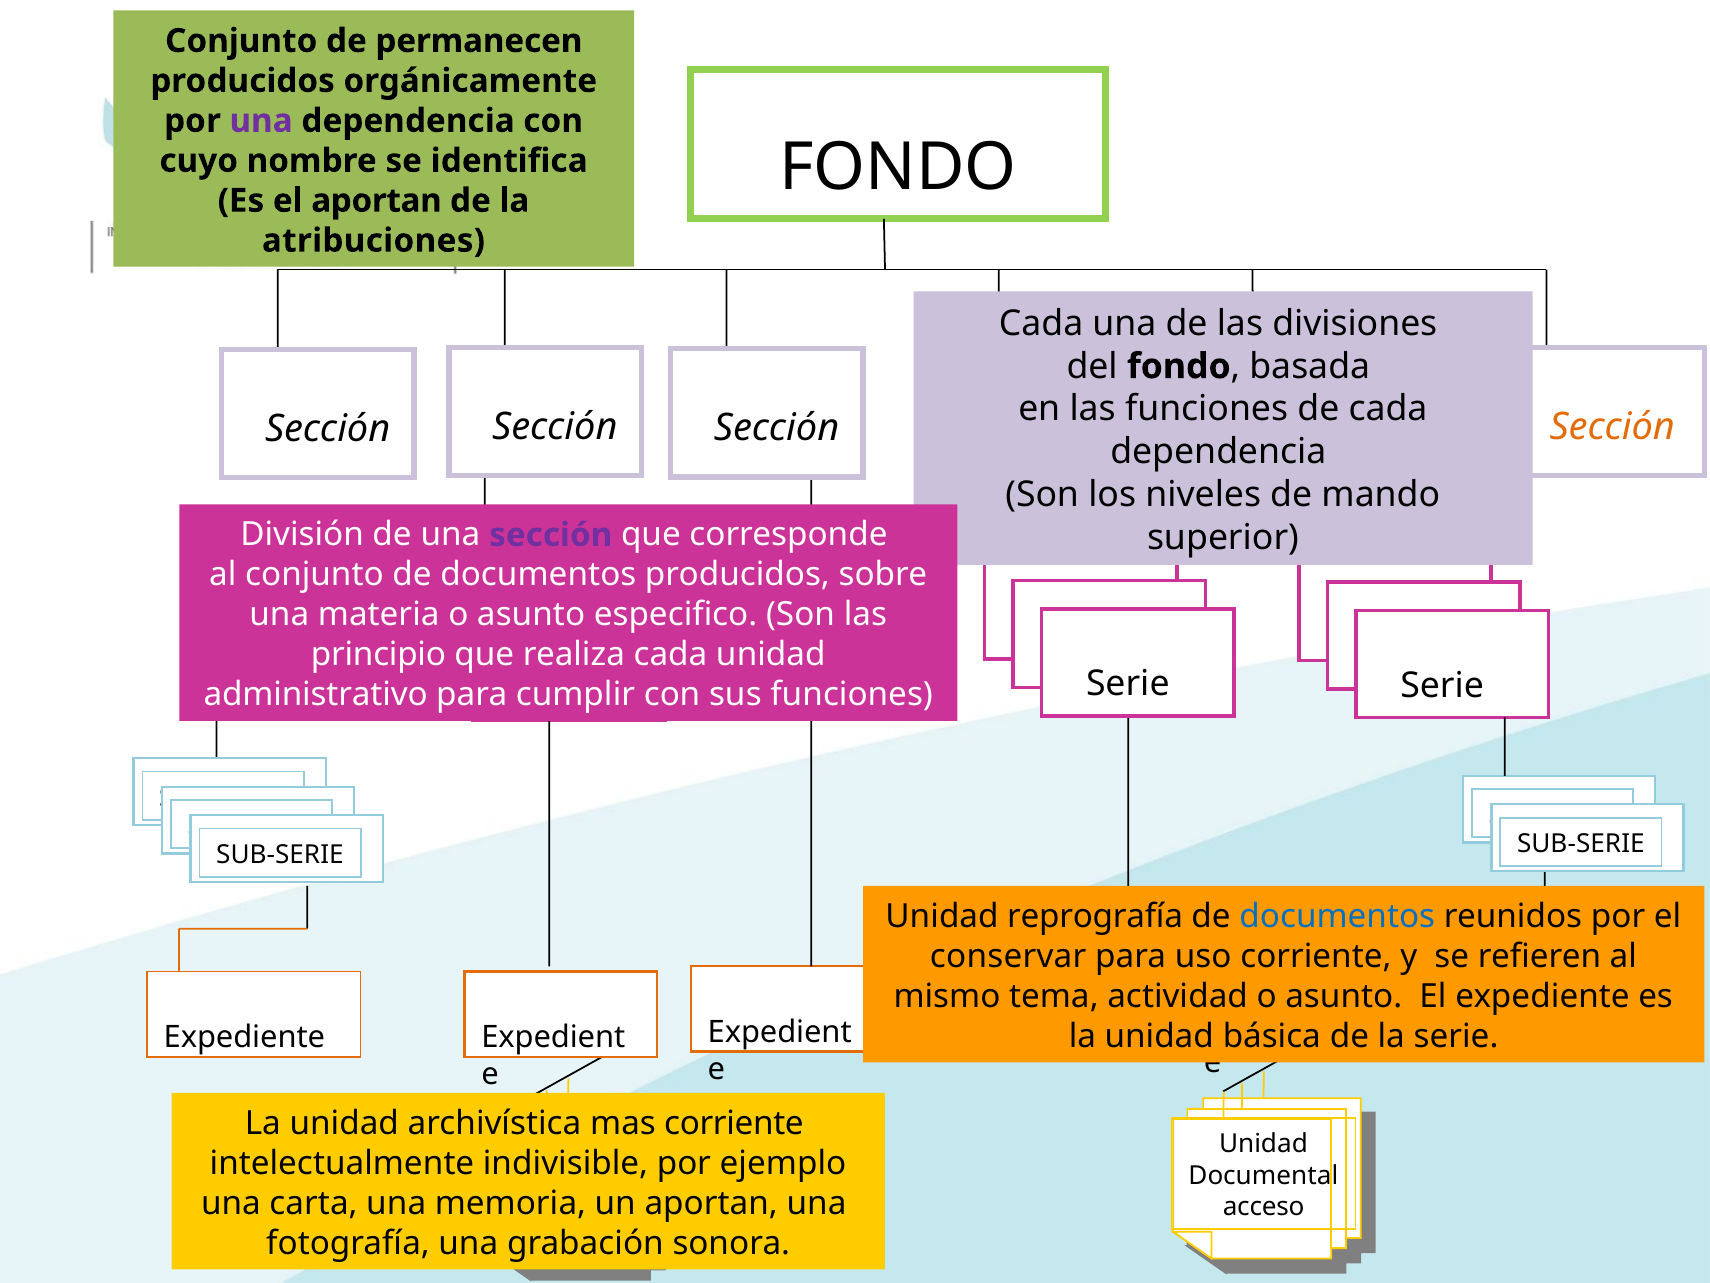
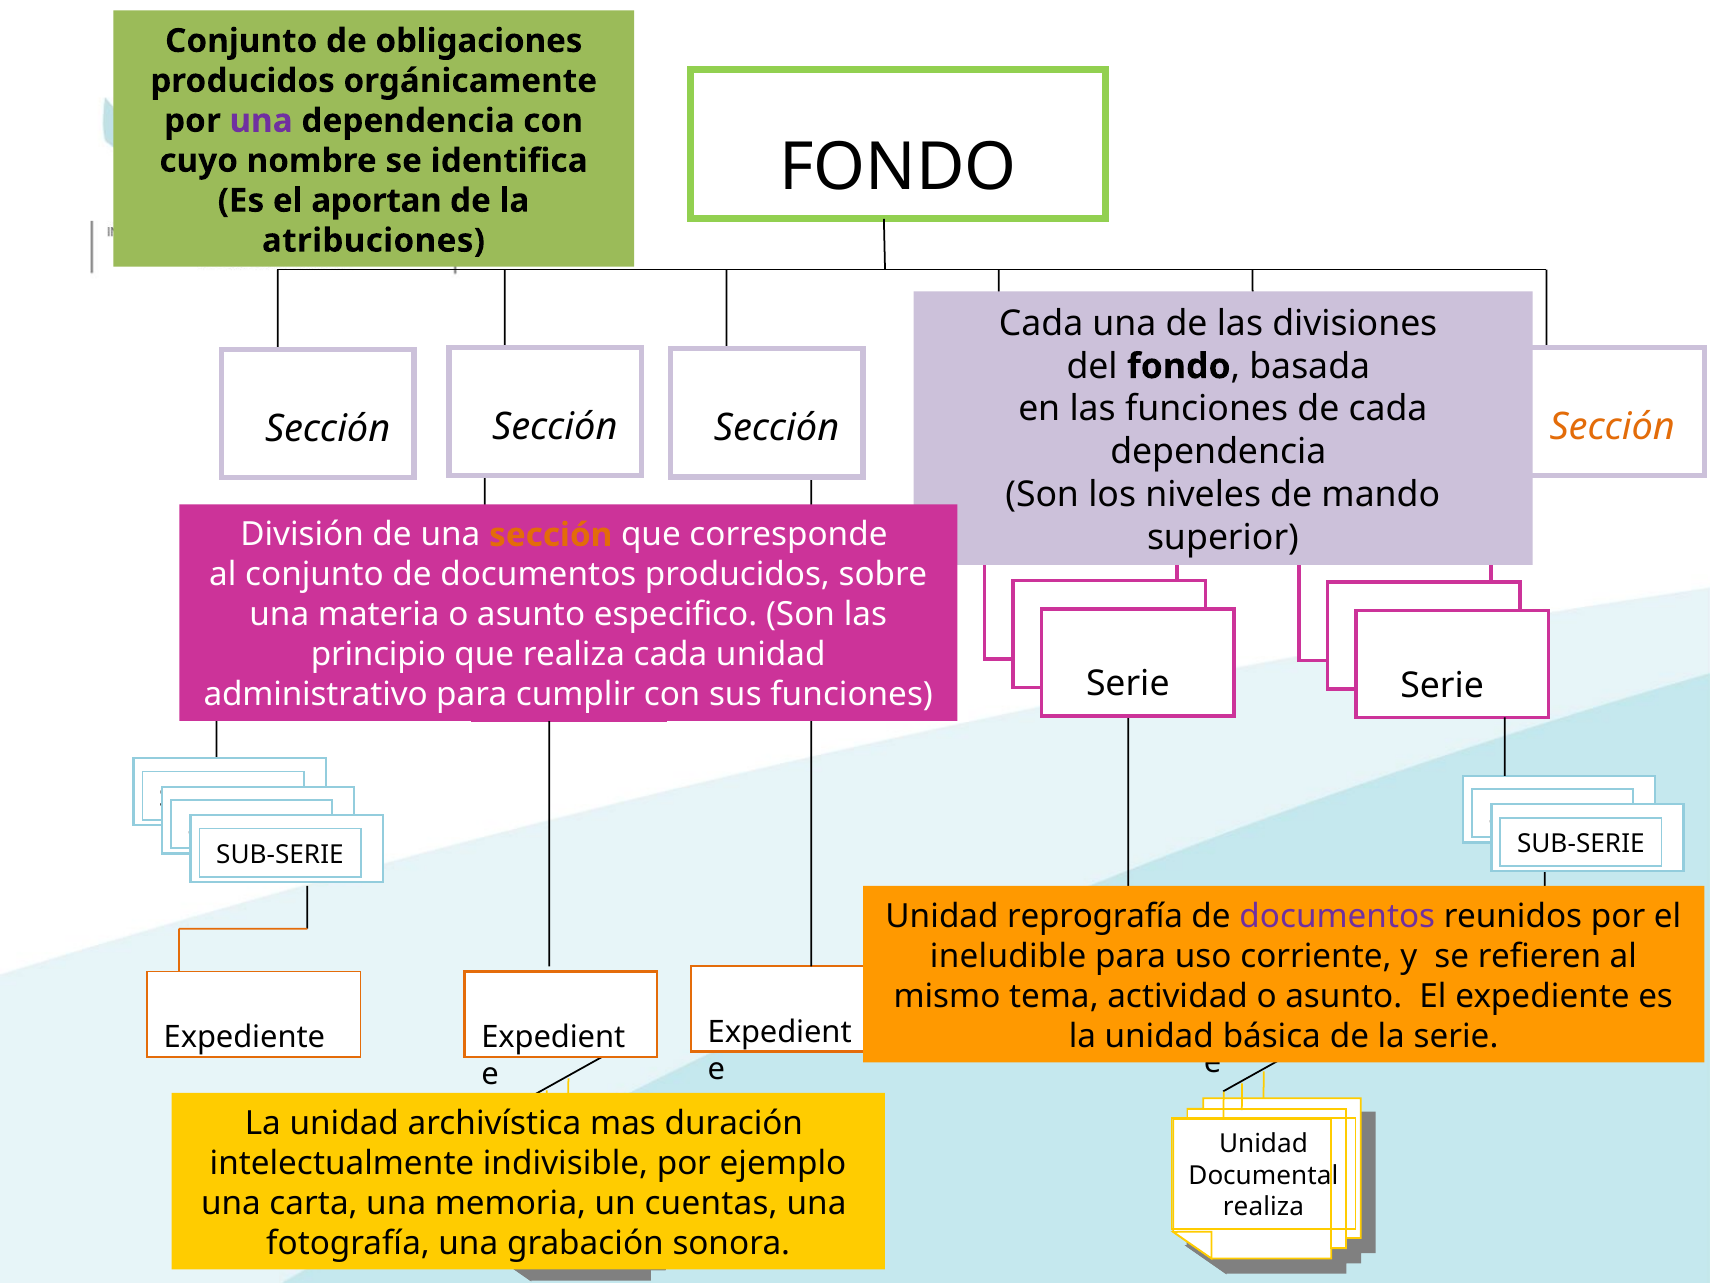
permanecen: permanecen -> obligaciones (479, 41)
sección colour: purple -> orange (551, 535)
documentos colour: blue -> purple (1337, 916)
conservar: conservar -> ineludible (1008, 956)
mas corriente: corriente -> duración (734, 1123)
un aportan: aportan -> cuentas (711, 1203)
acceso: acceso -> realiza (1263, 1207)
